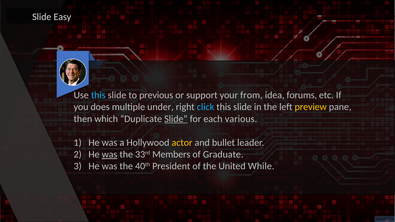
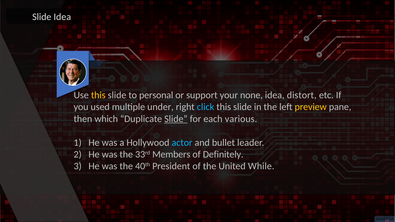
Slide Easy: Easy -> Idea (62, 17)
this colour: light blue -> yellow (98, 95)
previous: previous -> personal (156, 95)
from: from -> none (251, 95)
forums: forums -> distort (302, 95)
does: does -> used (100, 107)
actor colour: yellow -> light blue (182, 143)
was underline: present -> none (110, 154)
Graduate: Graduate -> Definitely (223, 154)
